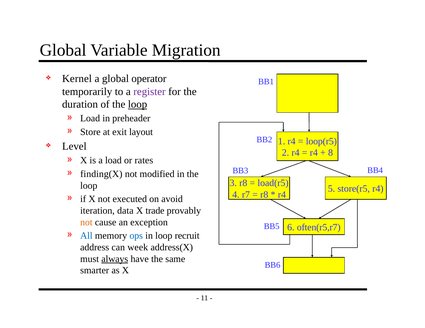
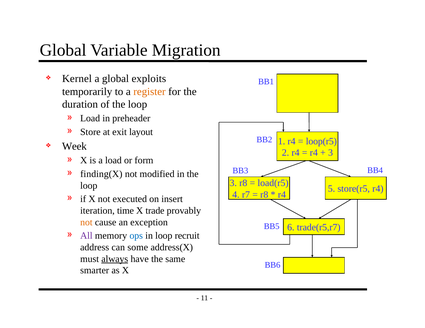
operator: operator -> exploits (149, 79)
register colour: purple -> orange (150, 92)
loop underline: present -> none (138, 104)
Level: Level -> Week (74, 147)
8: 8 -> 3 (331, 153)
rates: rates -> form (144, 161)
avoid: avoid -> insert (172, 199)
data: data -> time (126, 211)
often(r5,r7: often(r5,r7 -> trade(r5,r7 (319, 228)
All colour: blue -> purple (86, 236)
week: week -> some (138, 248)
